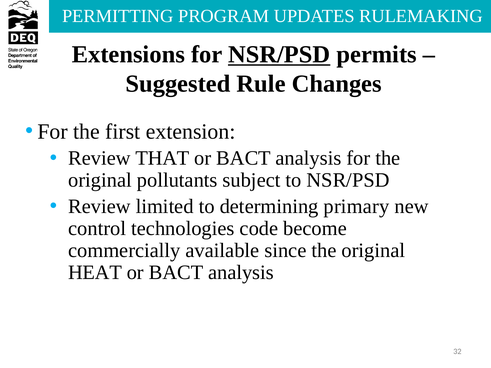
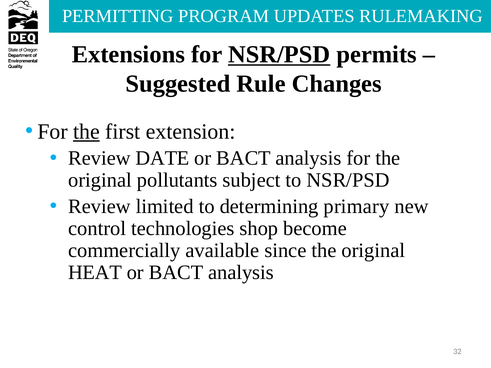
the underline: none -> present (86, 132)
THAT: THAT -> DATE (163, 158)
code: code -> shop (259, 229)
